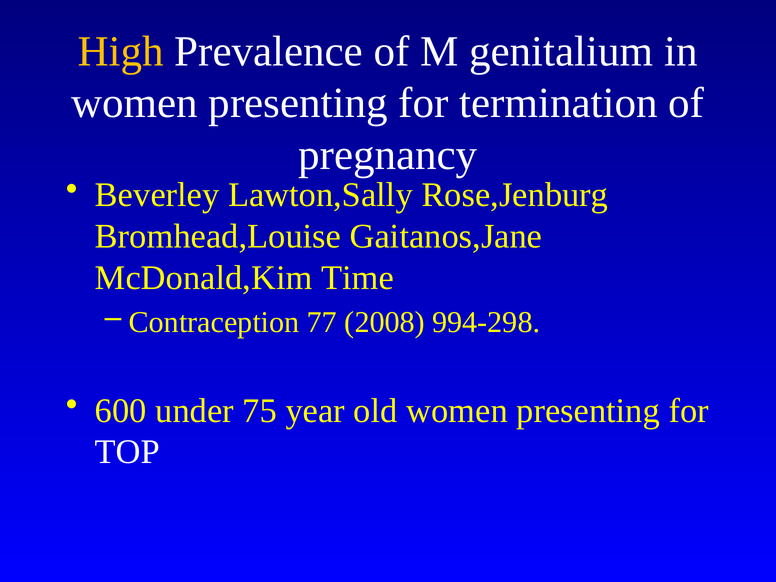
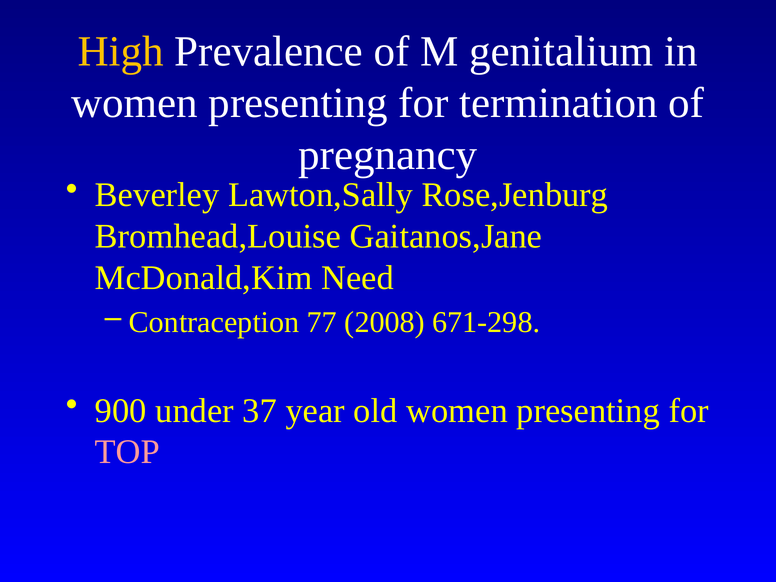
Time: Time -> Need (357, 278)
994-298: 994-298 -> 671-298 (486, 322)
600: 600 -> 900 (121, 411)
75: 75 -> 37 (260, 411)
TOP colour: white -> pink (127, 452)
